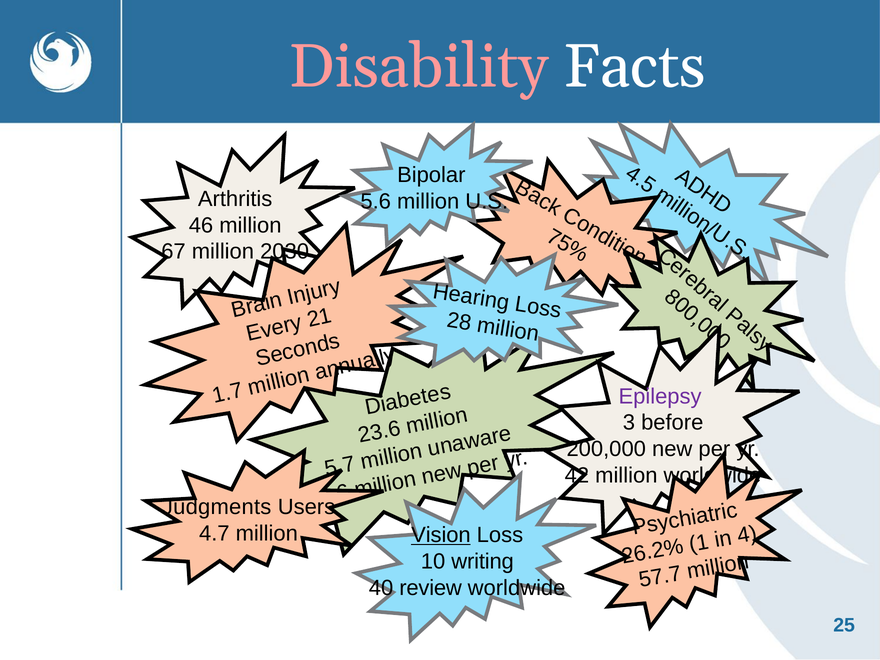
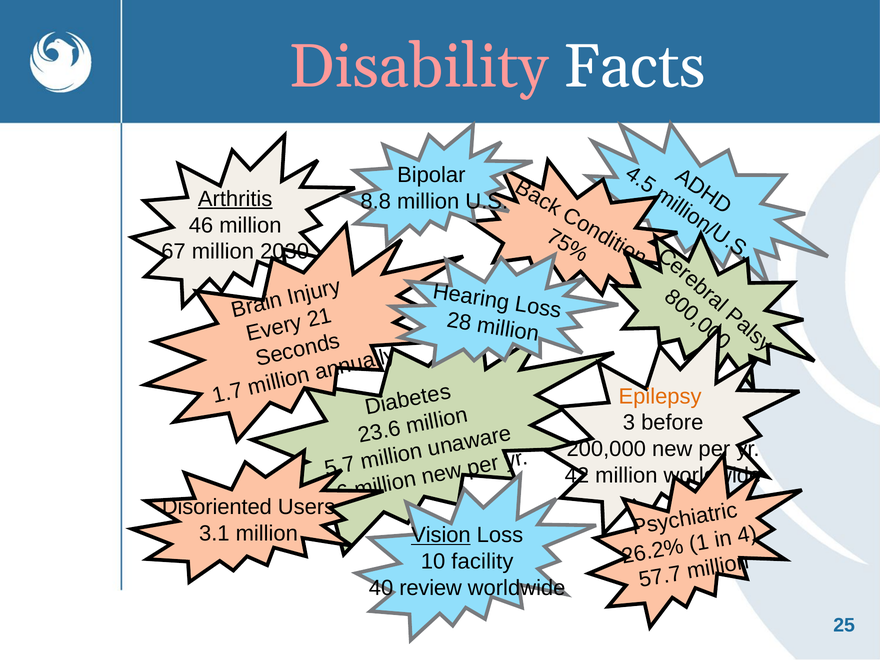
Arthritis underline: none -> present (235, 199)
5.6: 5.6 -> 8.8 (376, 201)
Epilepsy colour: purple -> orange (660, 396)
Judgments: Judgments -> Disoriented (217, 507)
4.7: 4.7 -> 3.1 (214, 533)
writing: writing -> facility (482, 562)
